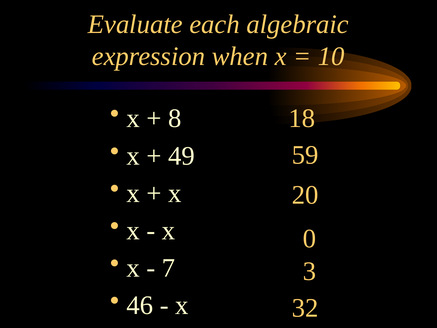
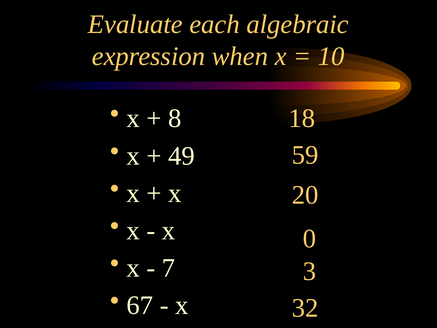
46: 46 -> 67 (140, 305)
